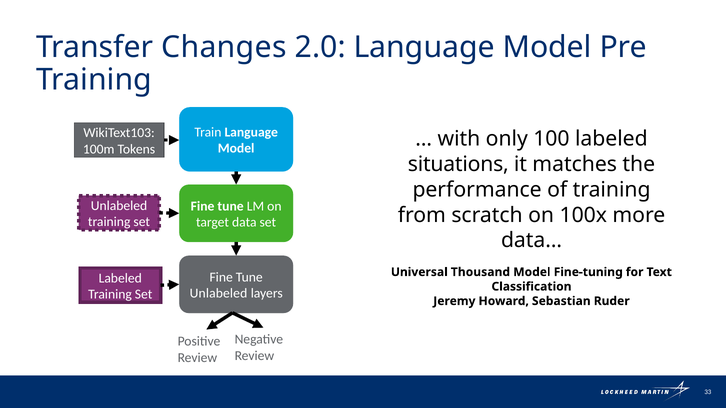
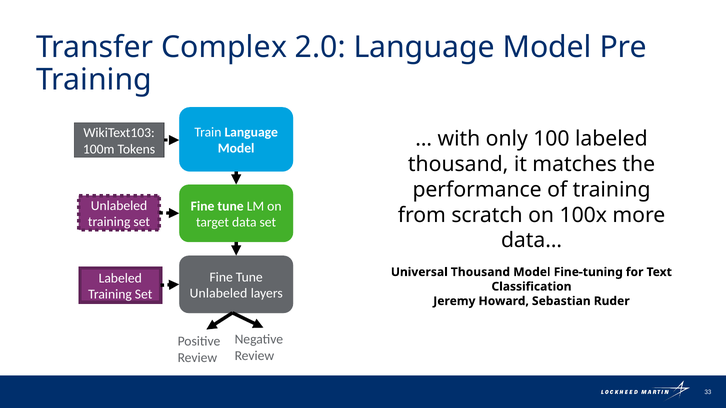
Changes: Changes -> Complex (224, 47)
situations: situations -> thousand (458, 164)
